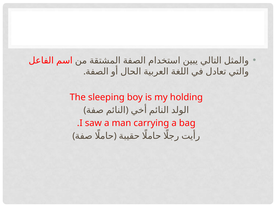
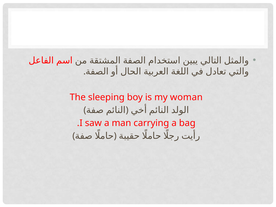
holding: holding -> woman (186, 97)
